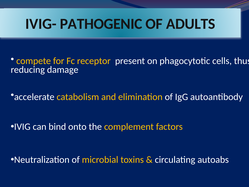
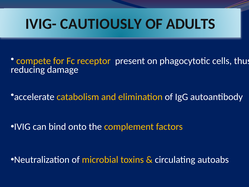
PATHOGENIC: PATHOGENIC -> CAUTIOUSLY (101, 24)
